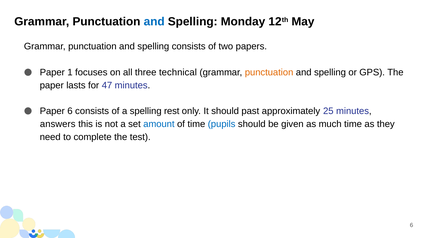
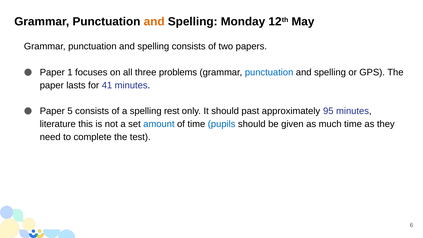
and colour: blue -> orange (154, 22)
technical: technical -> problems (178, 72)
punctuation colour: orange -> blue (269, 72)
47: 47 -> 41 (107, 85)
Paper 6: 6 -> 5 (70, 111)
25: 25 -> 95 (328, 111)
answers: answers -> literature (58, 124)
